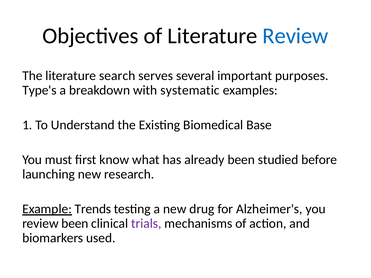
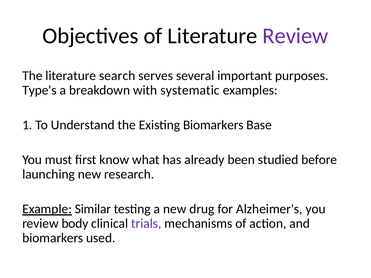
Review colour: blue -> purple (295, 36)
Existing Biomedical: Biomedical -> Biomarkers (213, 125)
Trends: Trends -> Similar (93, 209)
review been: been -> body (75, 224)
